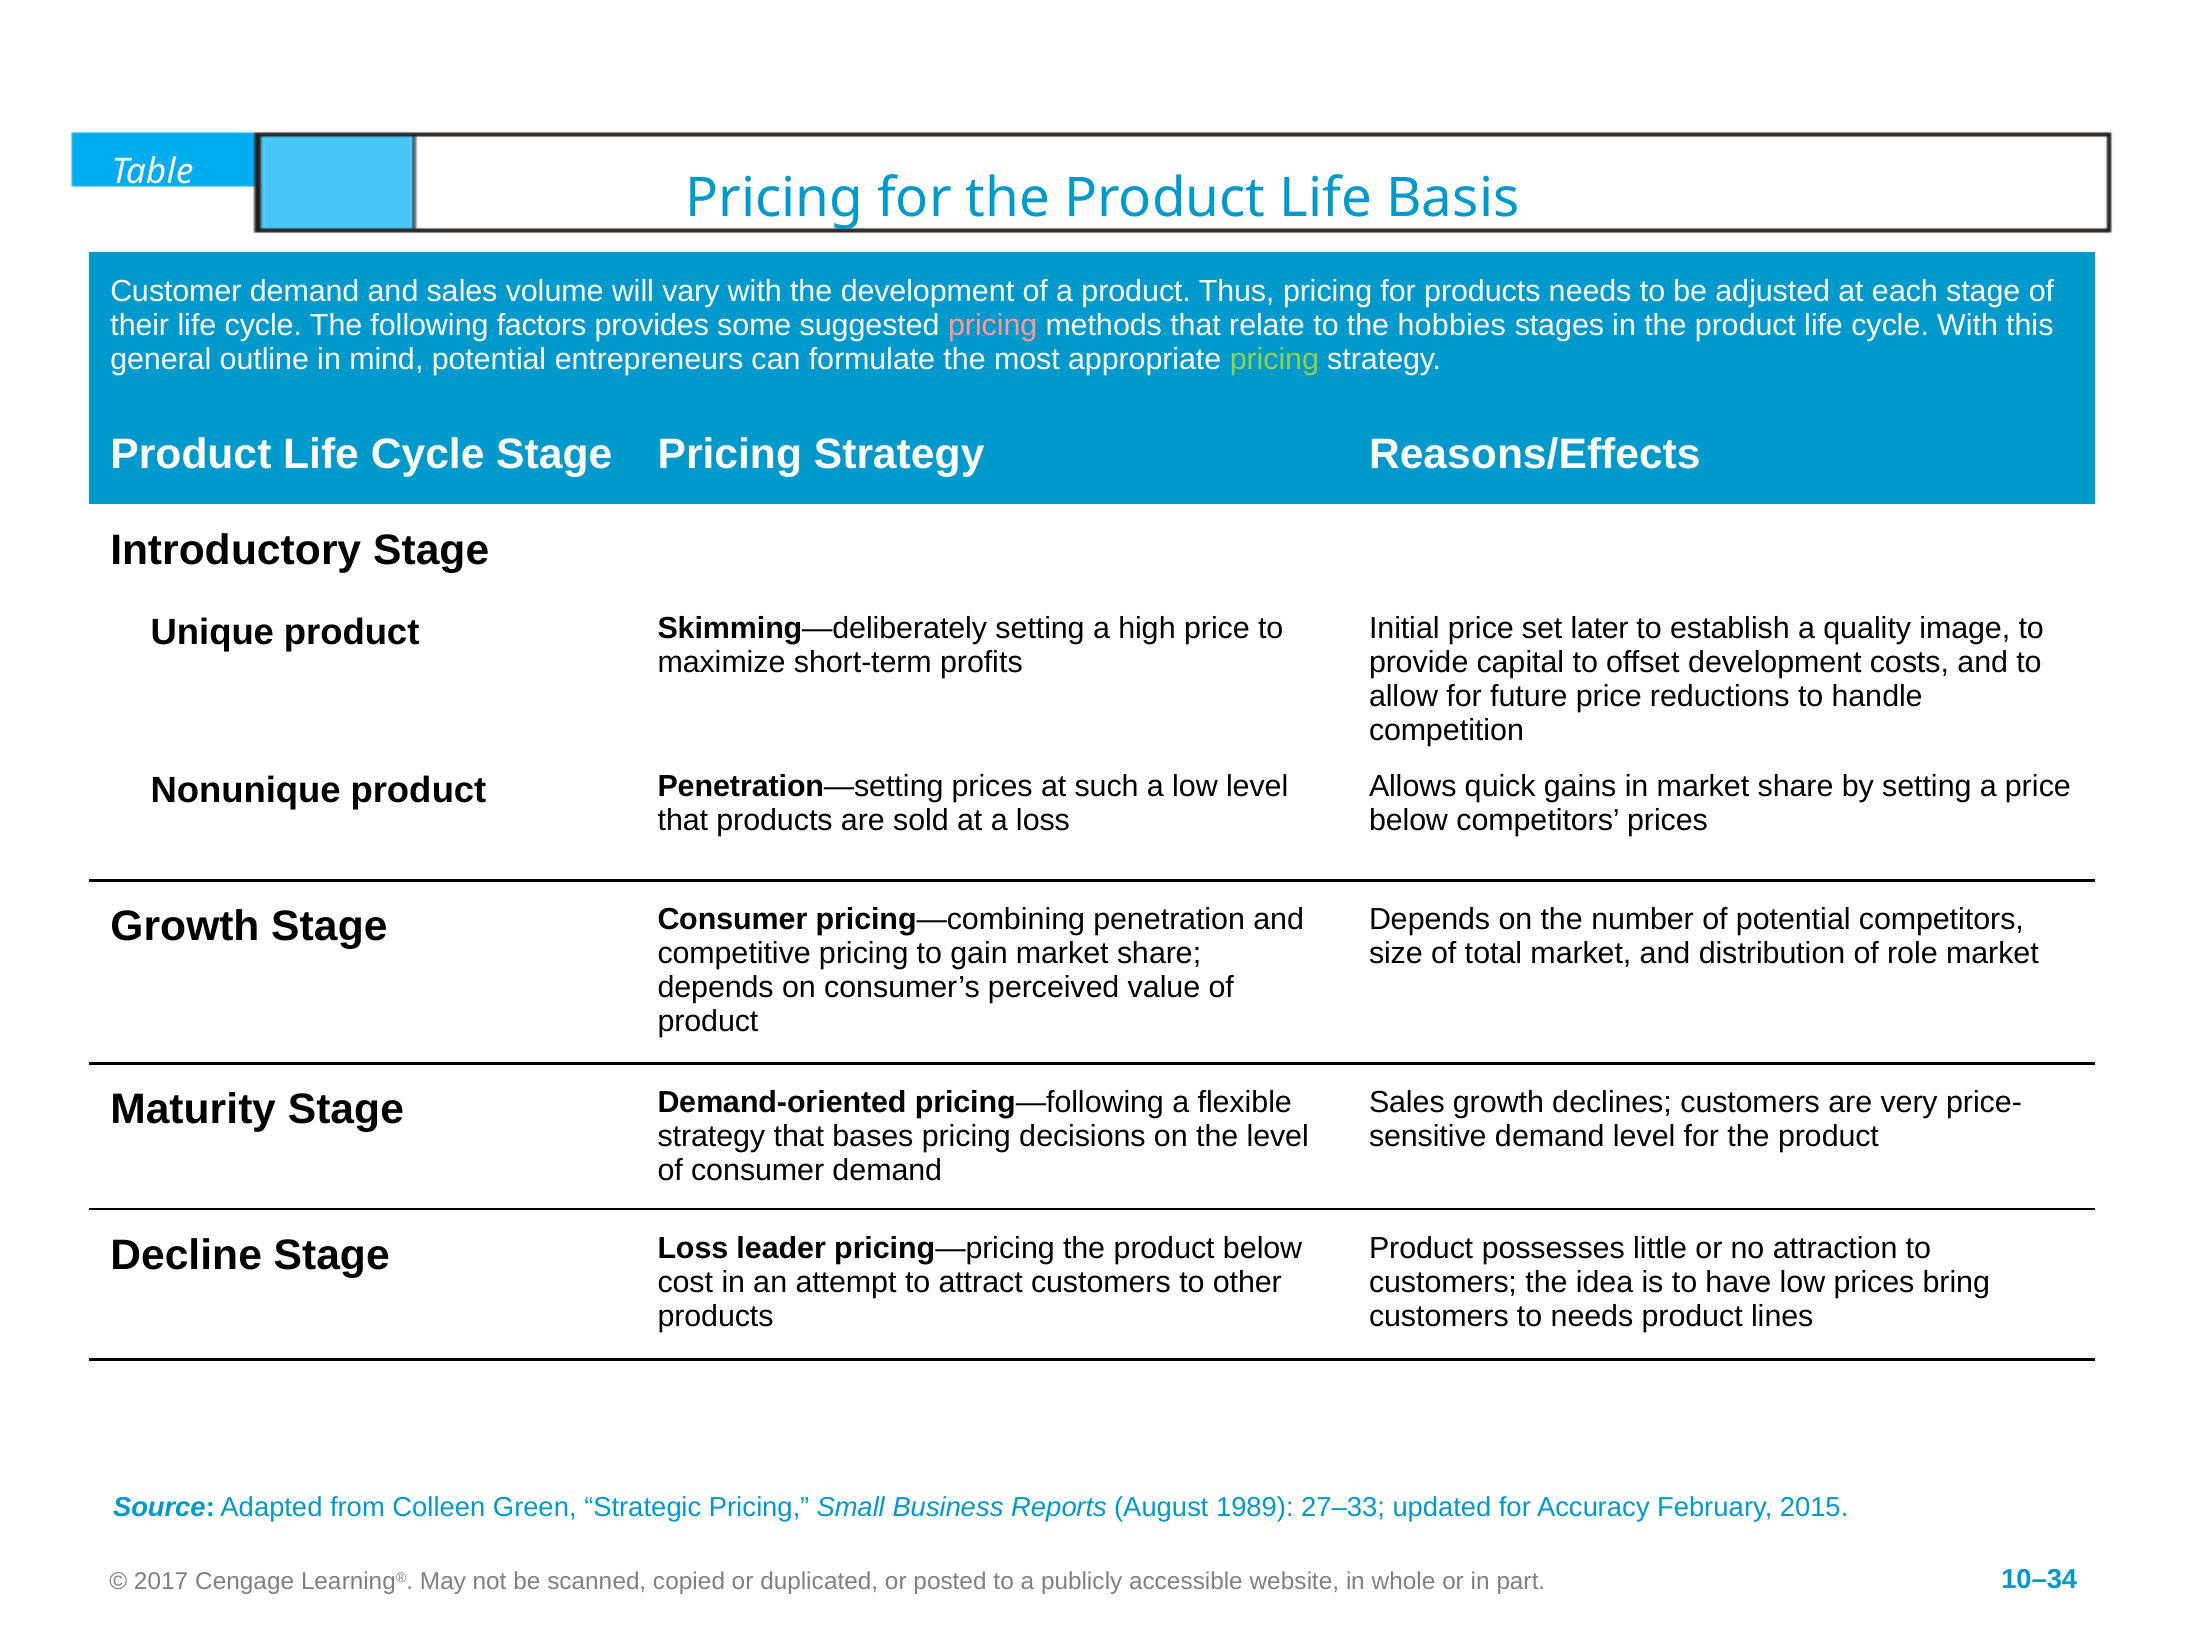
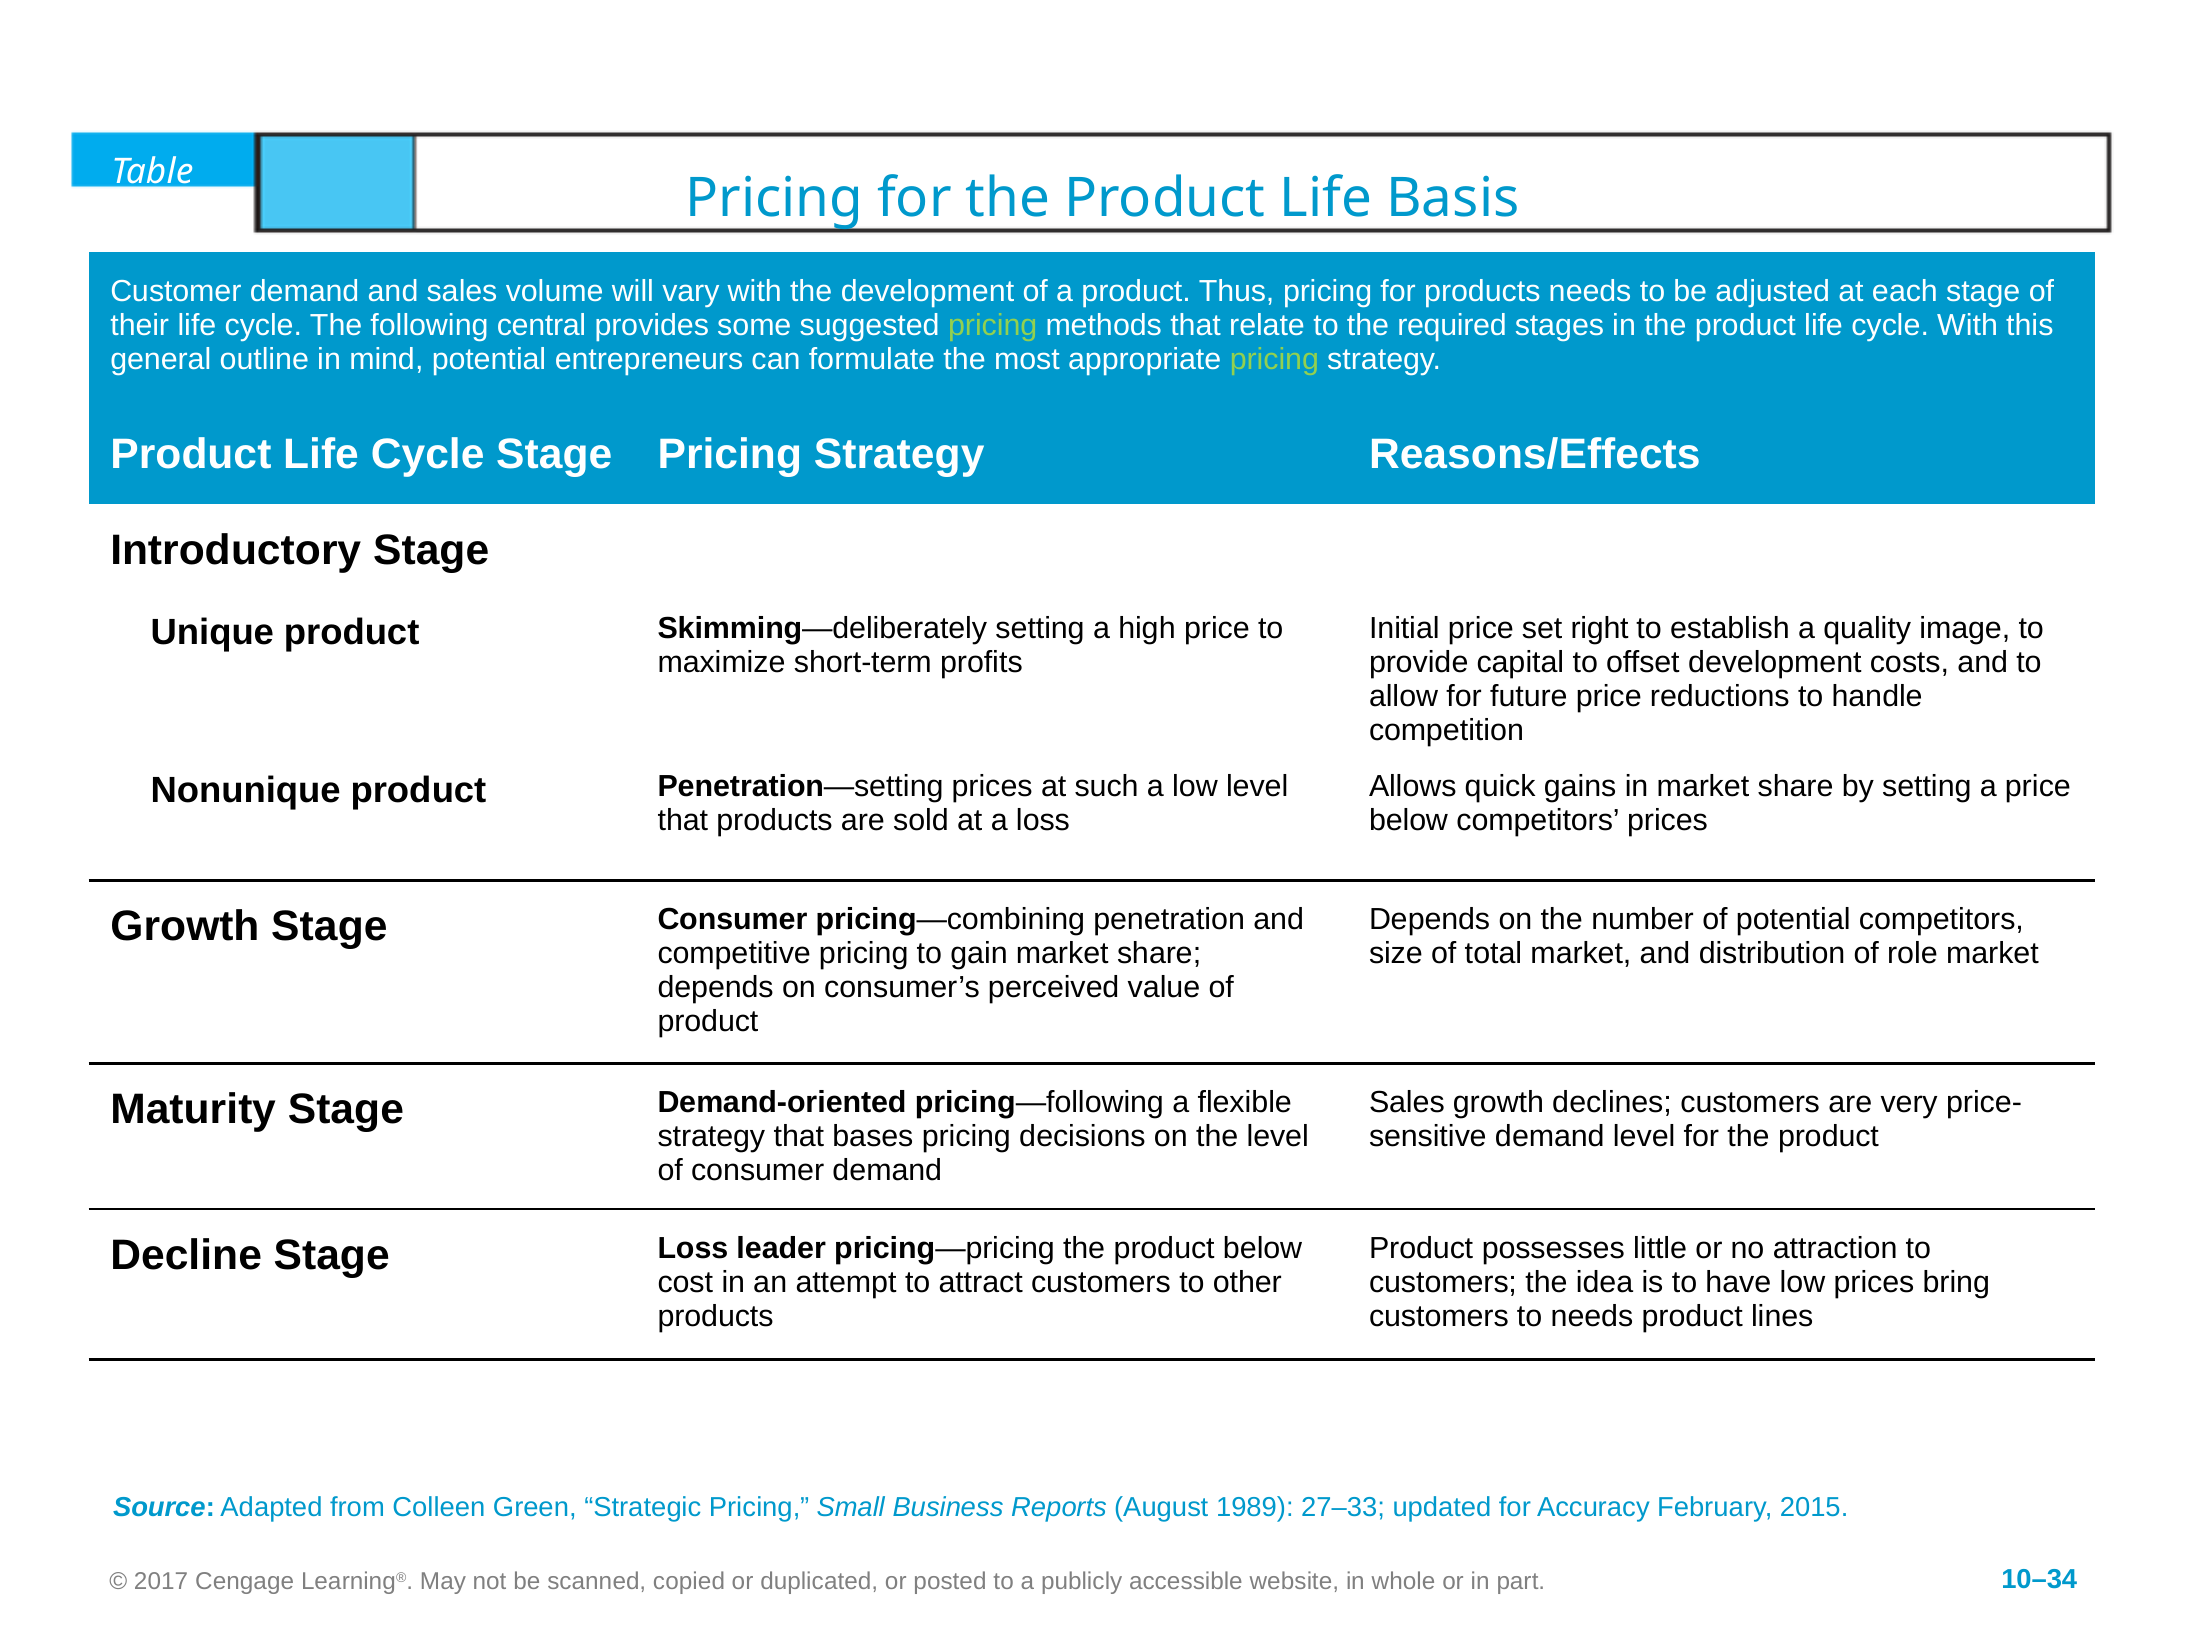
factors: factors -> central (542, 326)
pricing colour: pink -> light green (993, 326)
hobbies: hobbies -> required (1452, 326)
later: later -> right (1600, 628)
